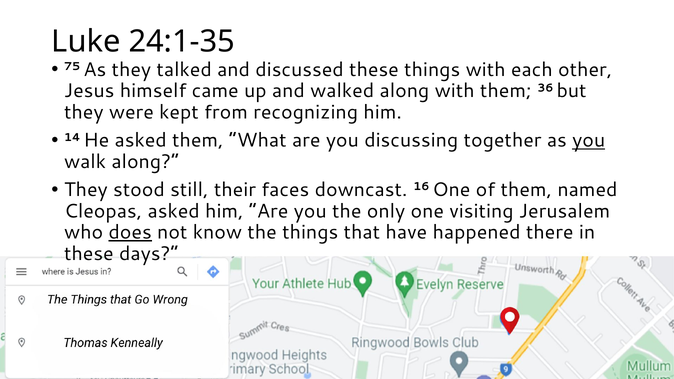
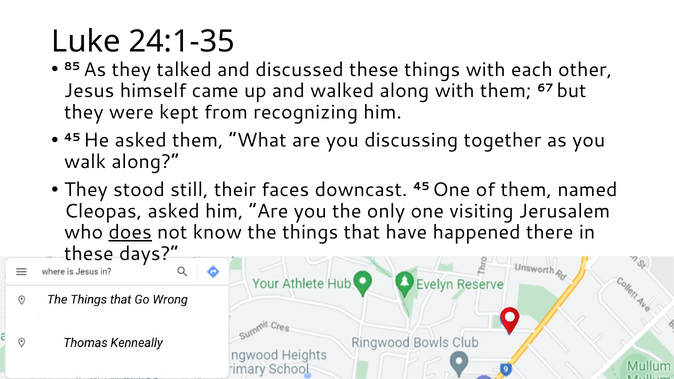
75: 75 -> 85 (72, 67)
36: 36 -> 67 (545, 88)
14: 14 -> 45 (72, 137)
you underline: present -> none (589, 140)
downcast 16: 16 -> 45 (421, 187)
